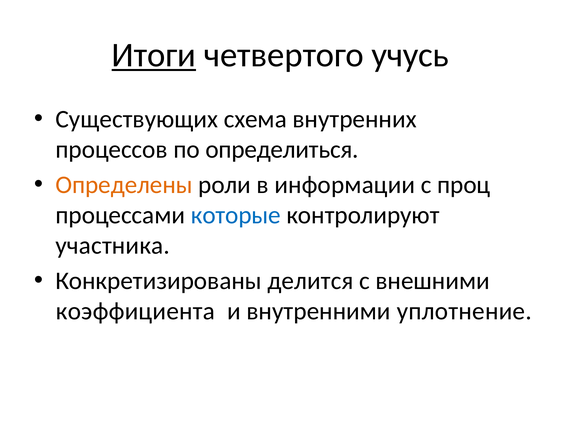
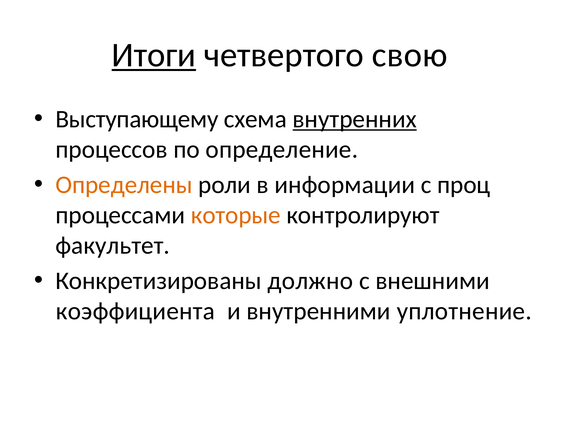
учусь: учусь -> свою (410, 55)
Существующих: Существующих -> Выступающему (137, 119)
внутренних underline: none -> present (355, 119)
определиться: определиться -> определение (282, 149)
которые colour: blue -> orange (236, 215)
участника: участника -> факультет (113, 245)
делится: делится -> должно (310, 281)
